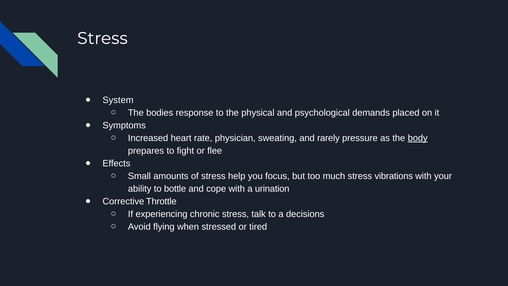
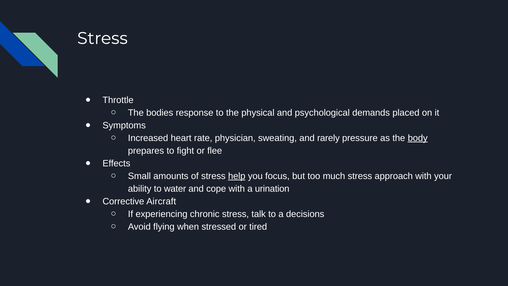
System: System -> Throttle (118, 100)
help underline: none -> present (237, 176)
vibrations: vibrations -> approach (394, 176)
bottle: bottle -> water (175, 189)
Throttle: Throttle -> Aircraft (161, 201)
